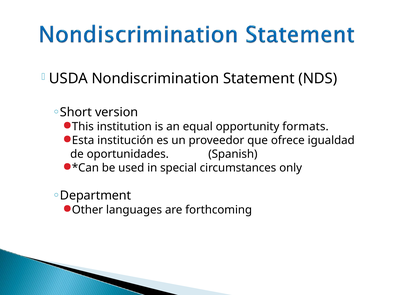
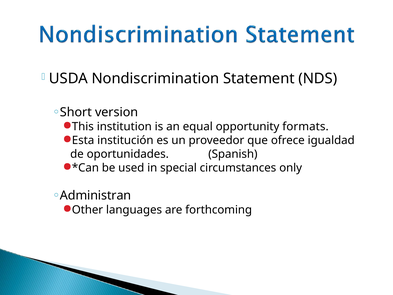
Department: Department -> Administran (96, 195)
